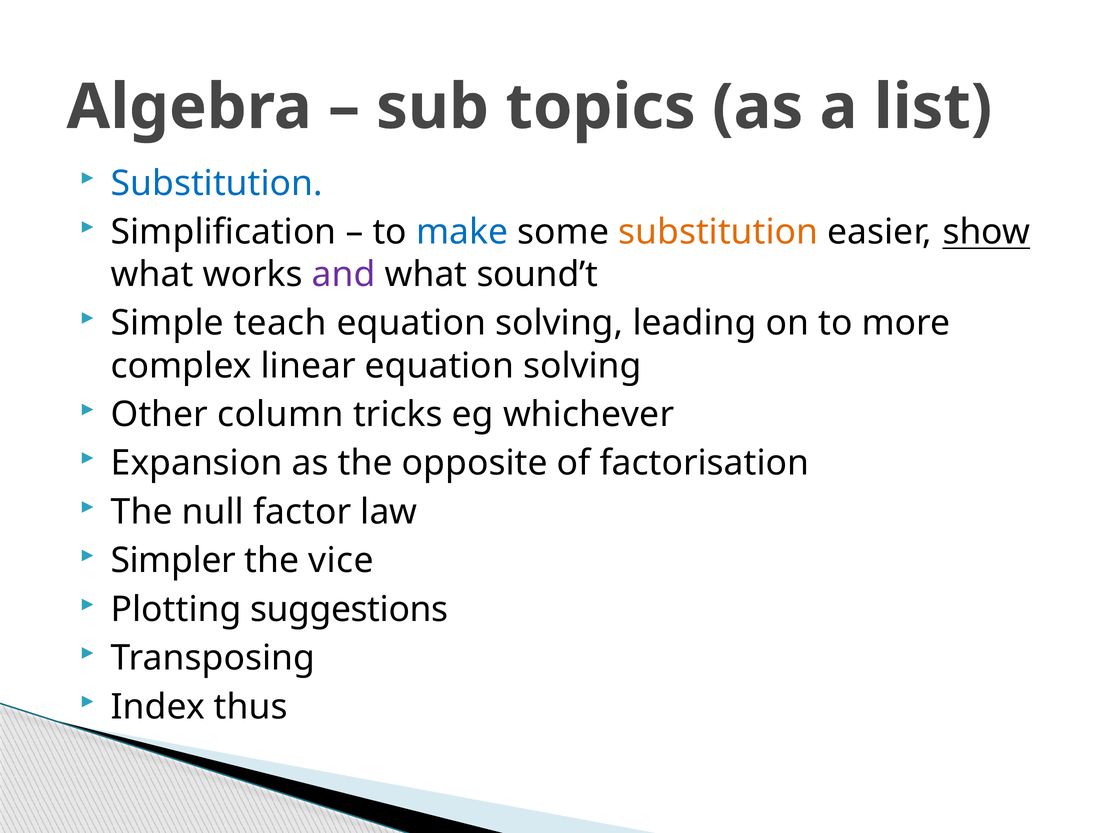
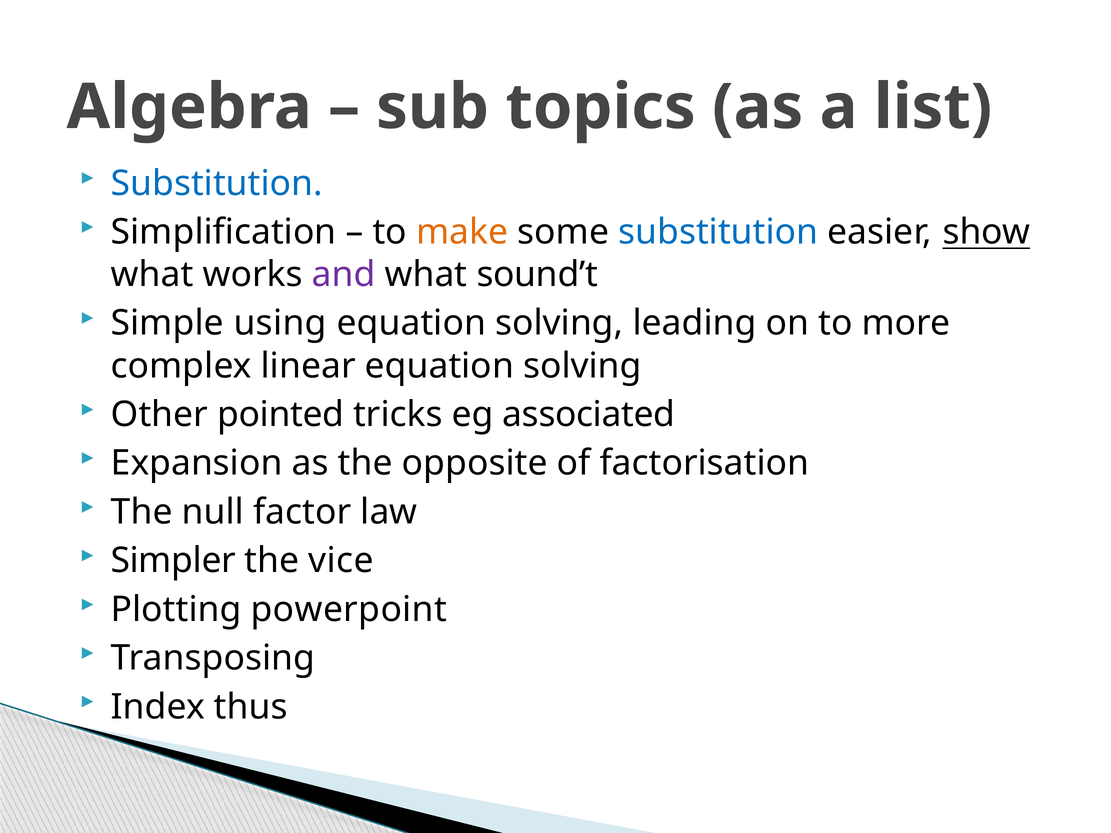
make colour: blue -> orange (462, 232)
substitution colour: orange -> blue (718, 232)
teach: teach -> using (280, 323)
column: column -> pointed (281, 415)
whichever: whichever -> associated (589, 415)
suggestions: suggestions -> powerpoint (349, 610)
